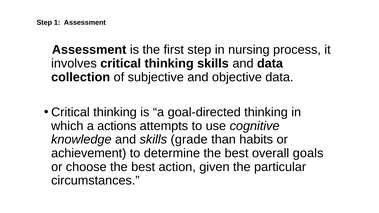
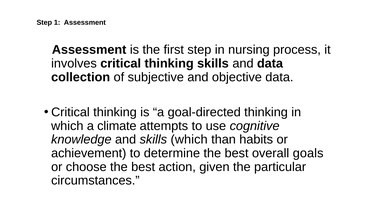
actions: actions -> climate (117, 126)
skills grade: grade -> which (189, 140)
